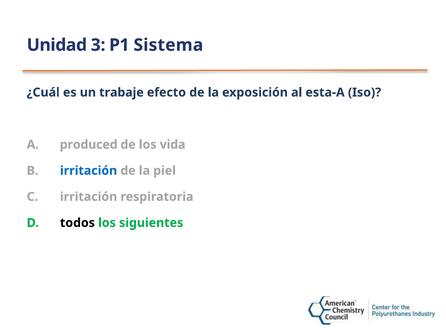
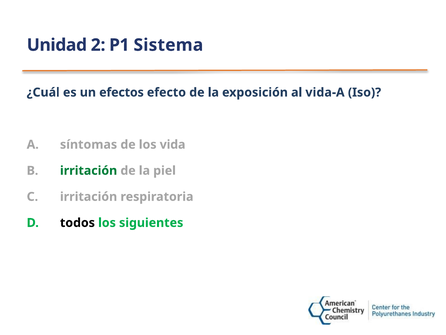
3: 3 -> 2 (98, 45)
trabaje: trabaje -> efectos (121, 92)
esta-A: esta-A -> vida-A (325, 92)
produced: produced -> síntomas (89, 144)
irritación colour: blue -> green (89, 170)
